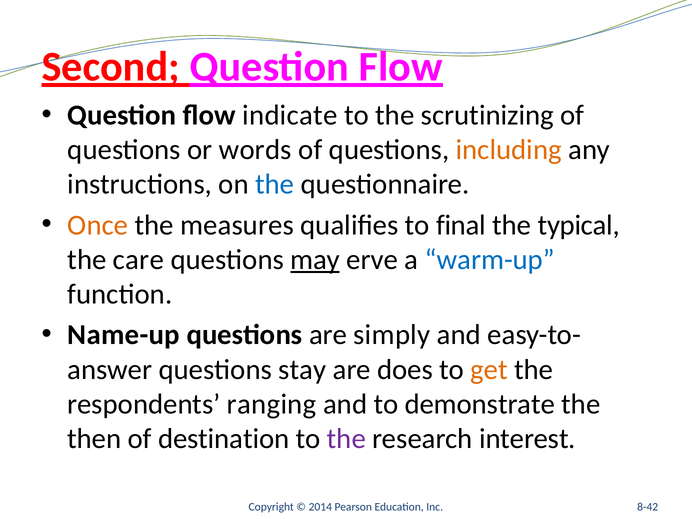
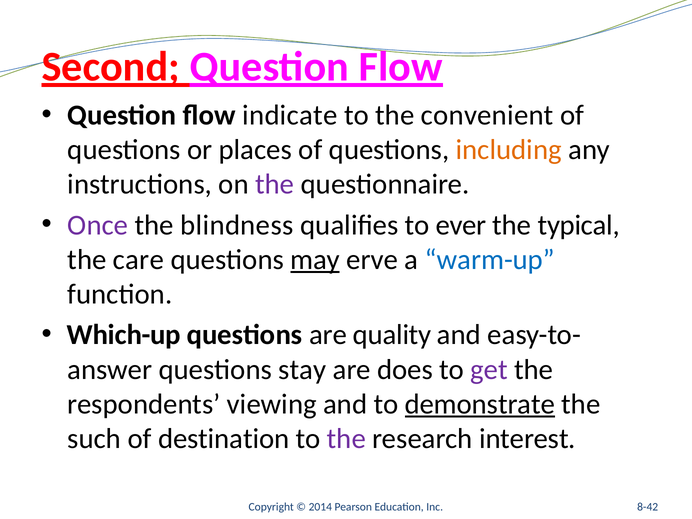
scrutinizing: scrutinizing -> convenient (487, 115)
words: words -> places (255, 150)
the colour: blue -> purple (275, 184)
Once colour: orange -> purple (98, 225)
measures: measures -> blindness (237, 225)
final: final -> ever (461, 225)
Name-up: Name-up -> Which-up (124, 335)
simply: simply -> quality (392, 335)
get colour: orange -> purple (489, 370)
ranging: ranging -> viewing (272, 404)
demonstrate underline: none -> present (480, 404)
then: then -> such (94, 439)
